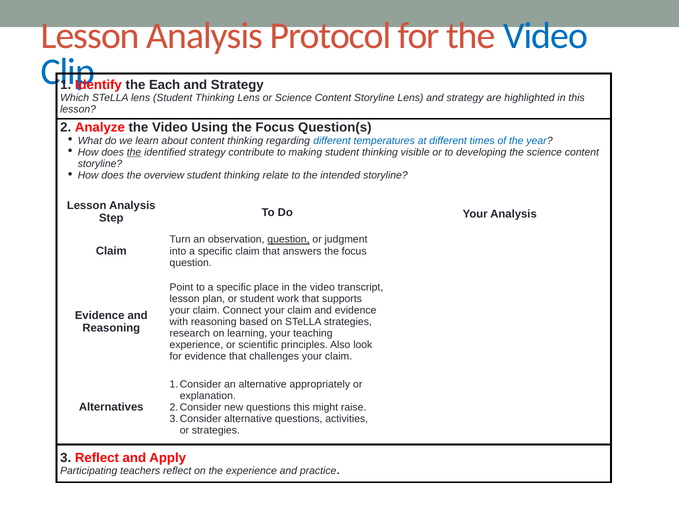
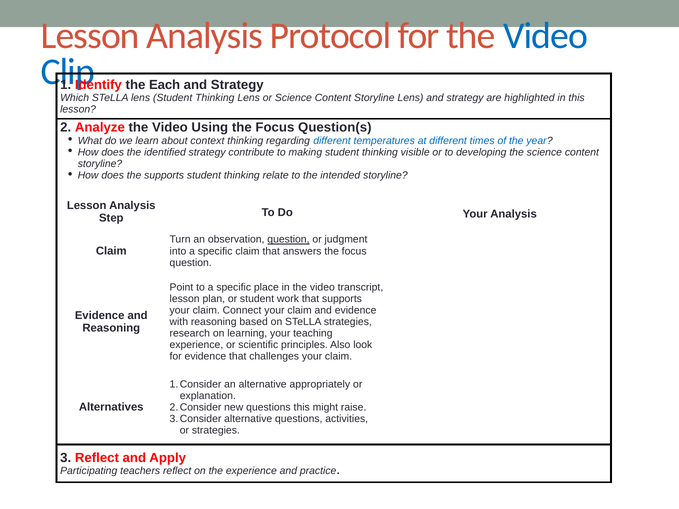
about content: content -> context (207, 141)
the underline: present -> none (134, 152)
the overview: overview -> supports (164, 175)
